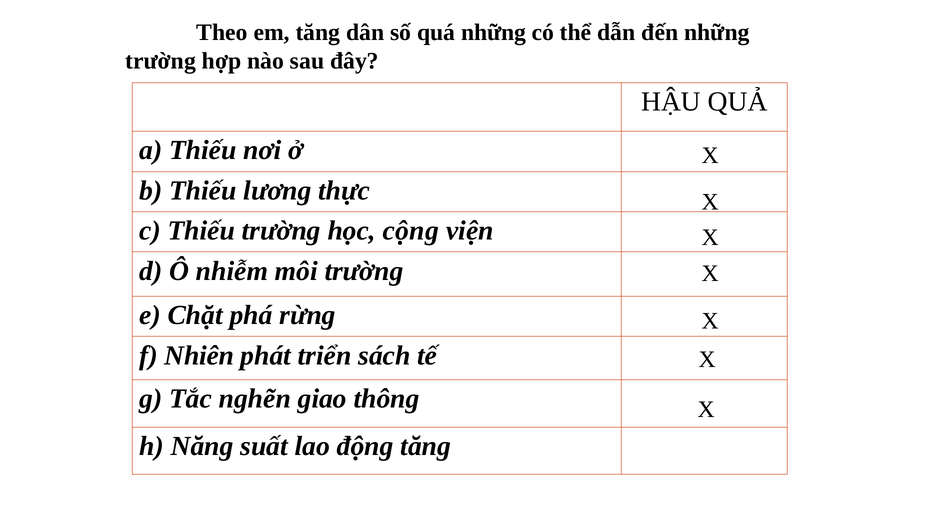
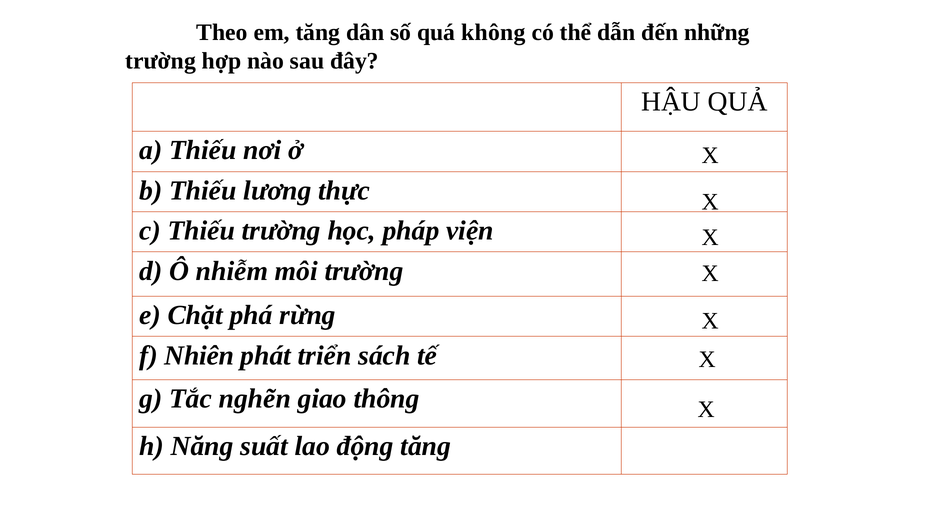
quá những: những -> không (493, 32)
cộng: cộng -> pháp (411, 231)
